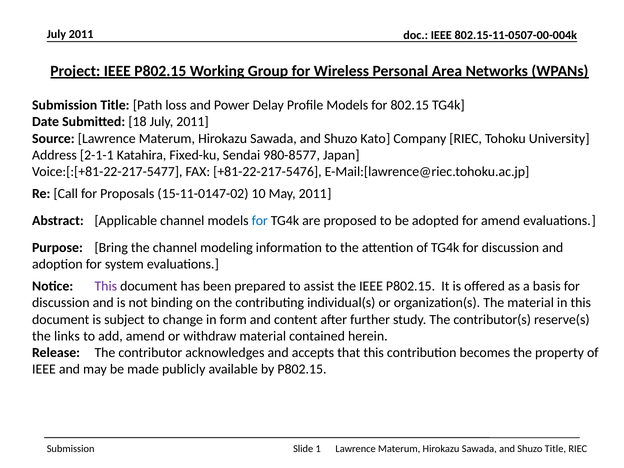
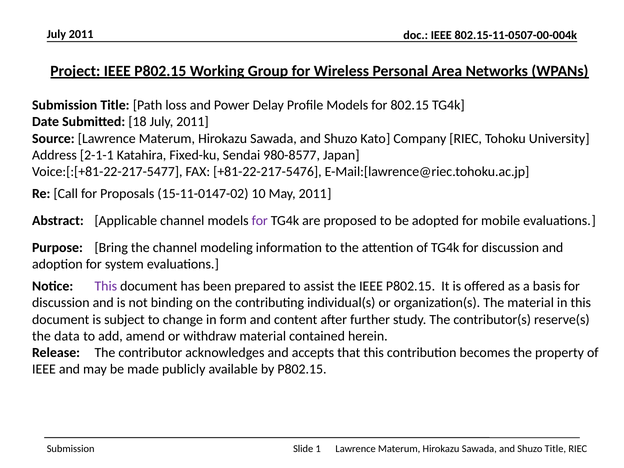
for colour: blue -> purple (260, 221)
for amend: amend -> mobile (501, 221)
links: links -> data (67, 336)
